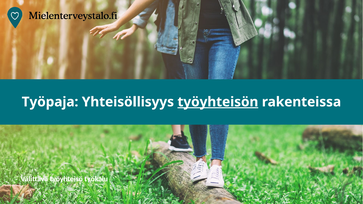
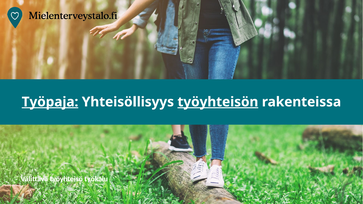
Työpaja underline: none -> present (50, 102)
